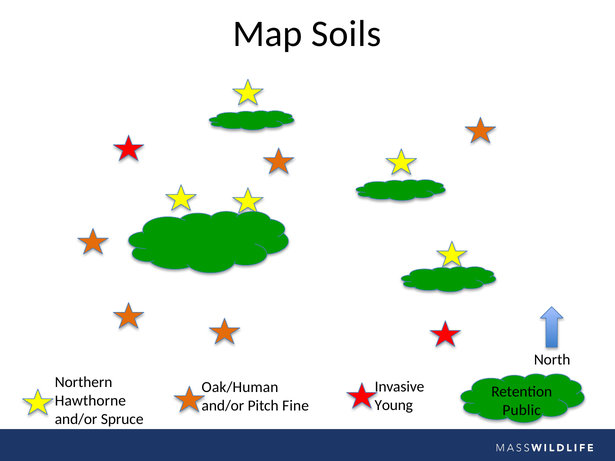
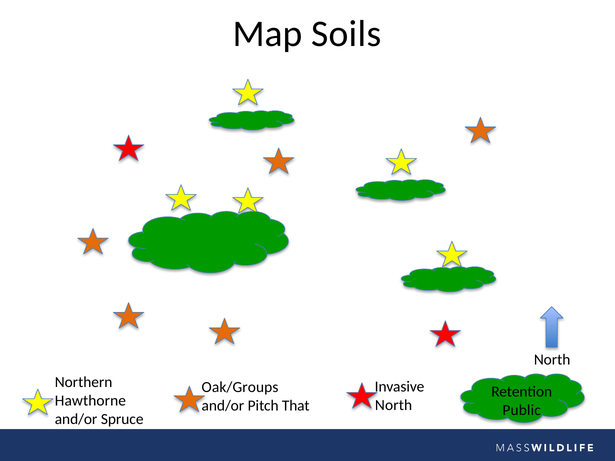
Oak/Human: Oak/Human -> Oak/Groups (240, 387)
Young: Young -> North (394, 406)
Fine: Fine -> That (296, 406)
